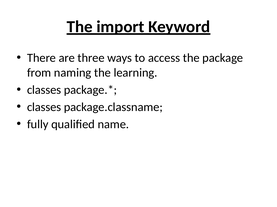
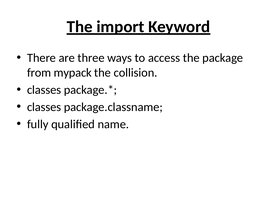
naming: naming -> mypack (73, 73)
learning: learning -> collision (136, 73)
